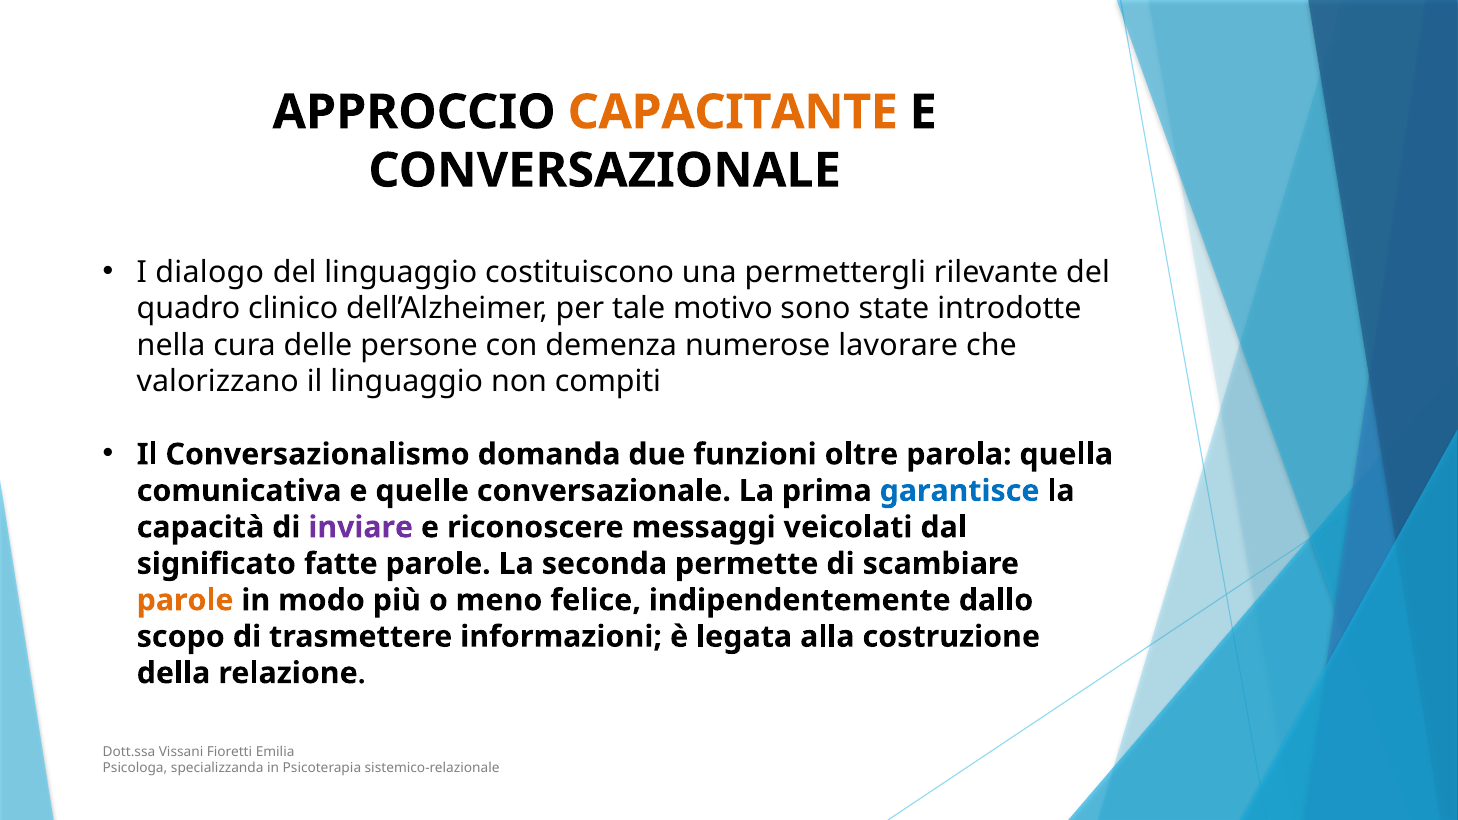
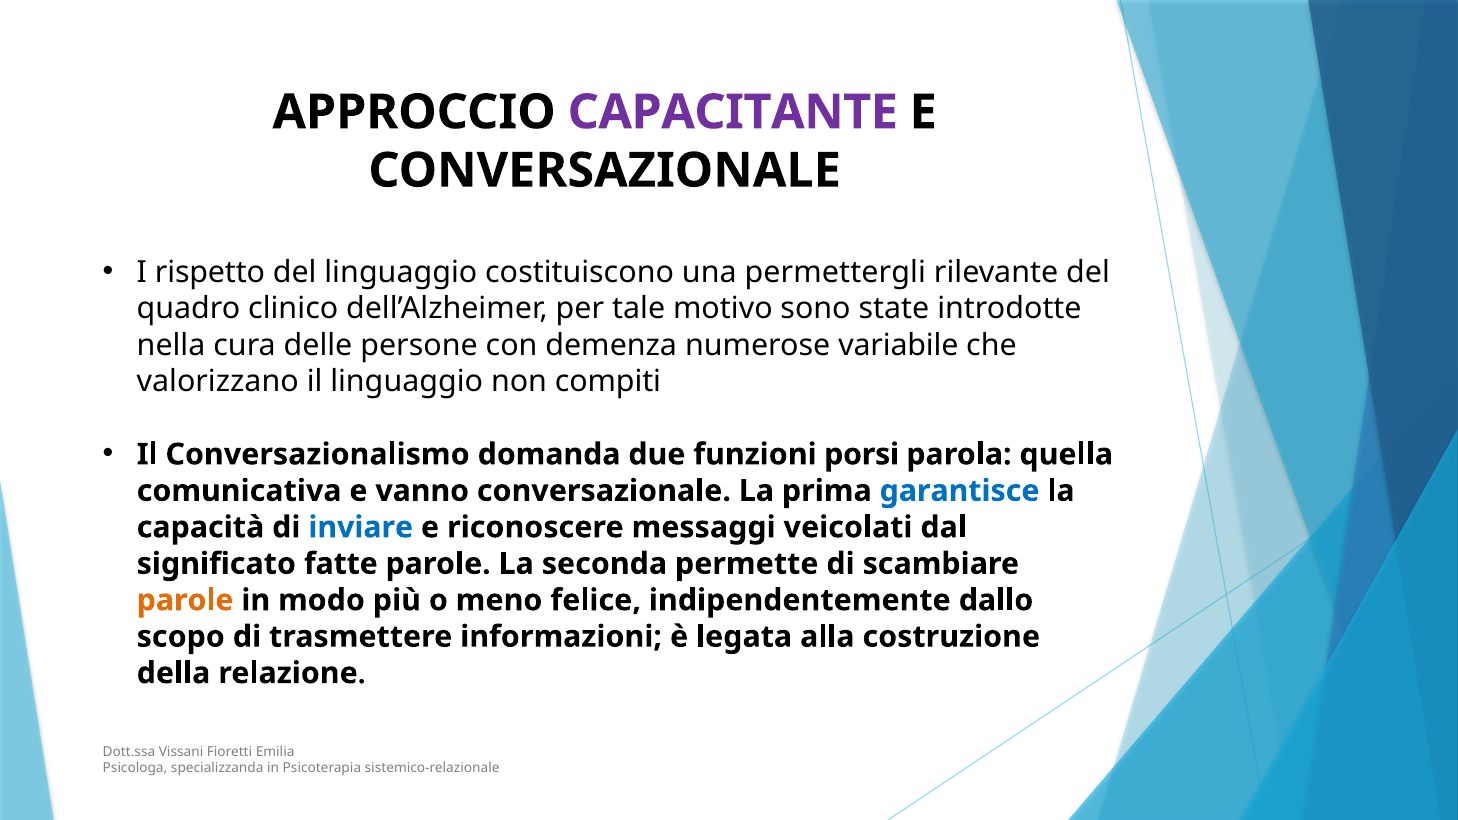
CAPACITANTE colour: orange -> purple (733, 112)
dialogo: dialogo -> rispetto (210, 272)
lavorare: lavorare -> variabile (898, 345)
oltre: oltre -> porsi (862, 454)
quelle: quelle -> vanno (422, 491)
inviare colour: purple -> blue (361, 527)
